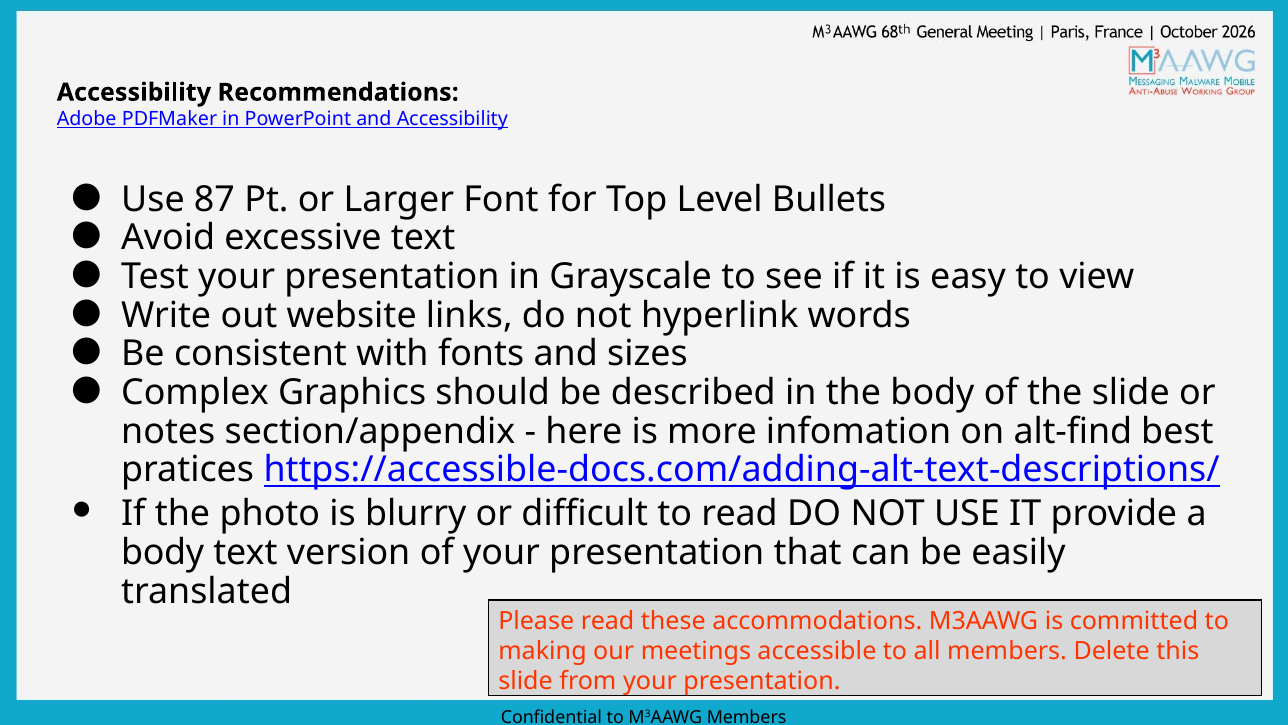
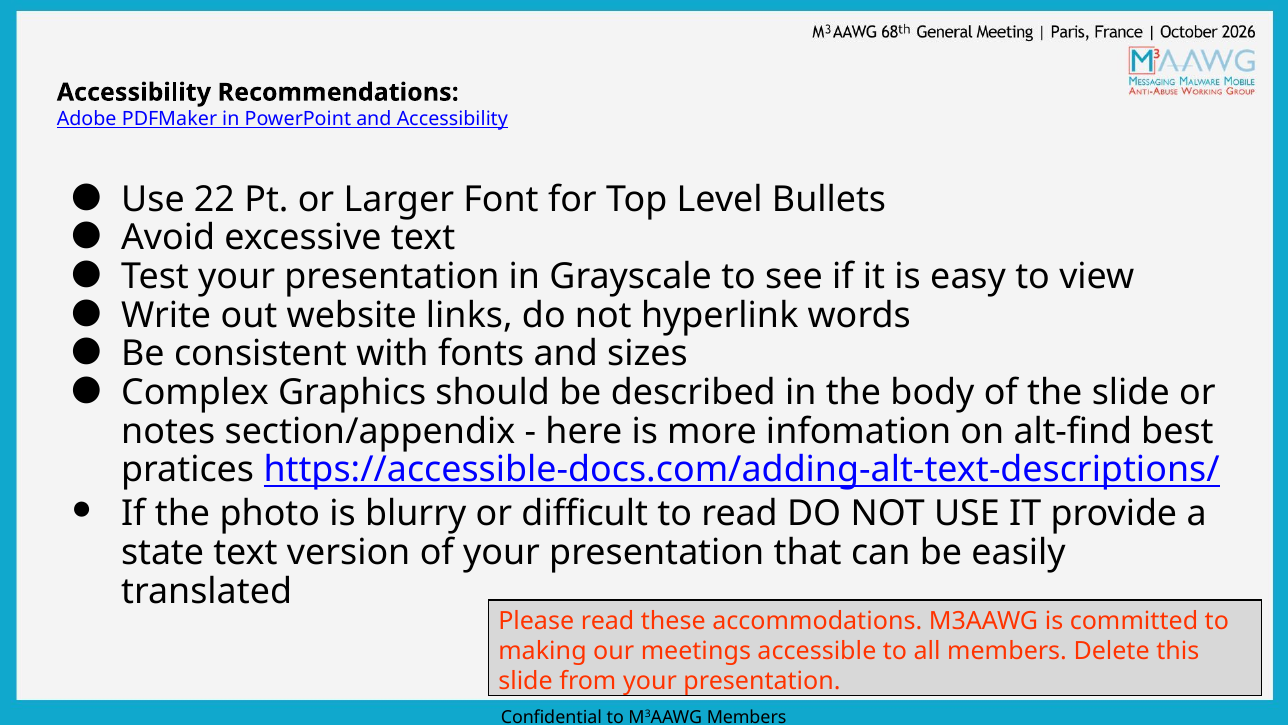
87: 87 -> 22 (214, 199)
body: body -> state (163, 552)
